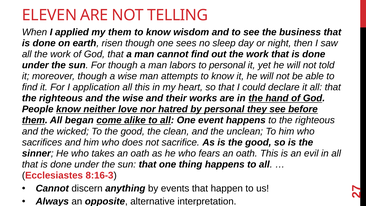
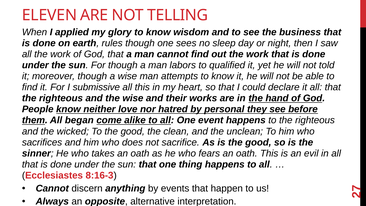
my them: them -> glory (120, 32)
risen: risen -> rules (112, 43)
to personal: personal -> qualified (227, 65)
application: application -> submissive (96, 87)
